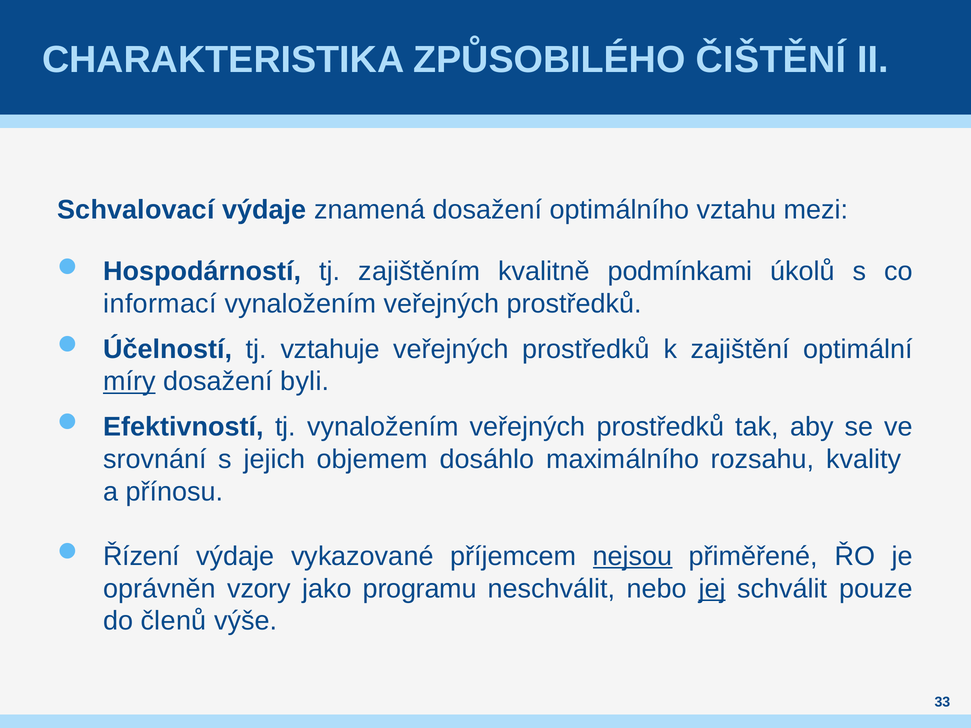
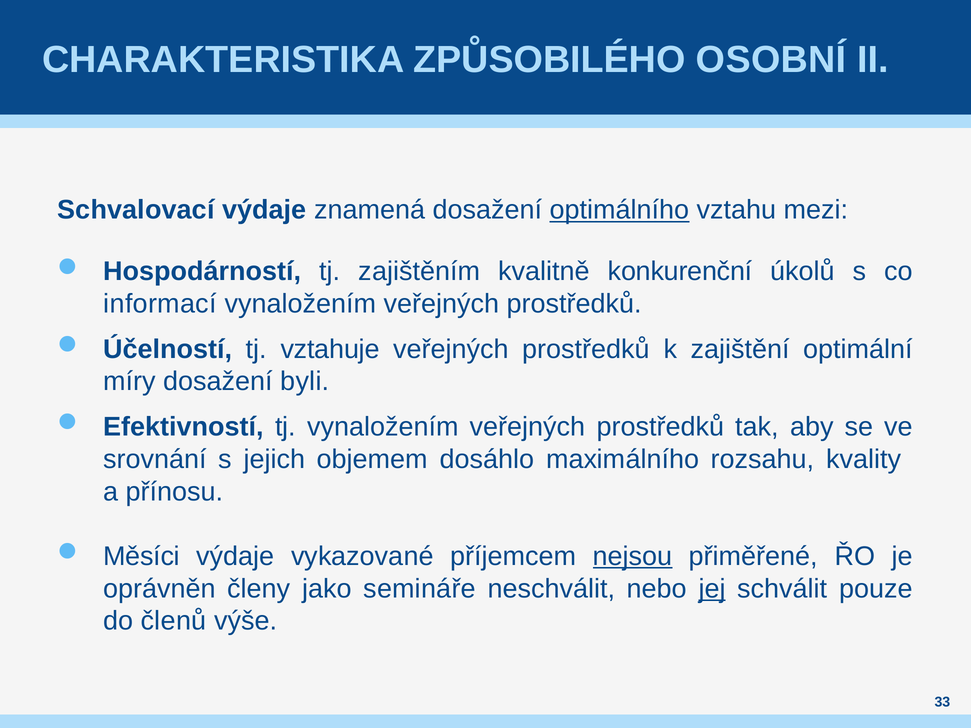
ČIŠTĚNÍ: ČIŠTĚNÍ -> OSOBNÍ (771, 60)
optimálního underline: none -> present (619, 210)
podmínkami: podmínkami -> konkurenční (680, 272)
míry underline: present -> none (129, 382)
Řízení: Řízení -> Měsíci (142, 557)
vzory: vzory -> členy (259, 589)
programu: programu -> semináře (420, 589)
